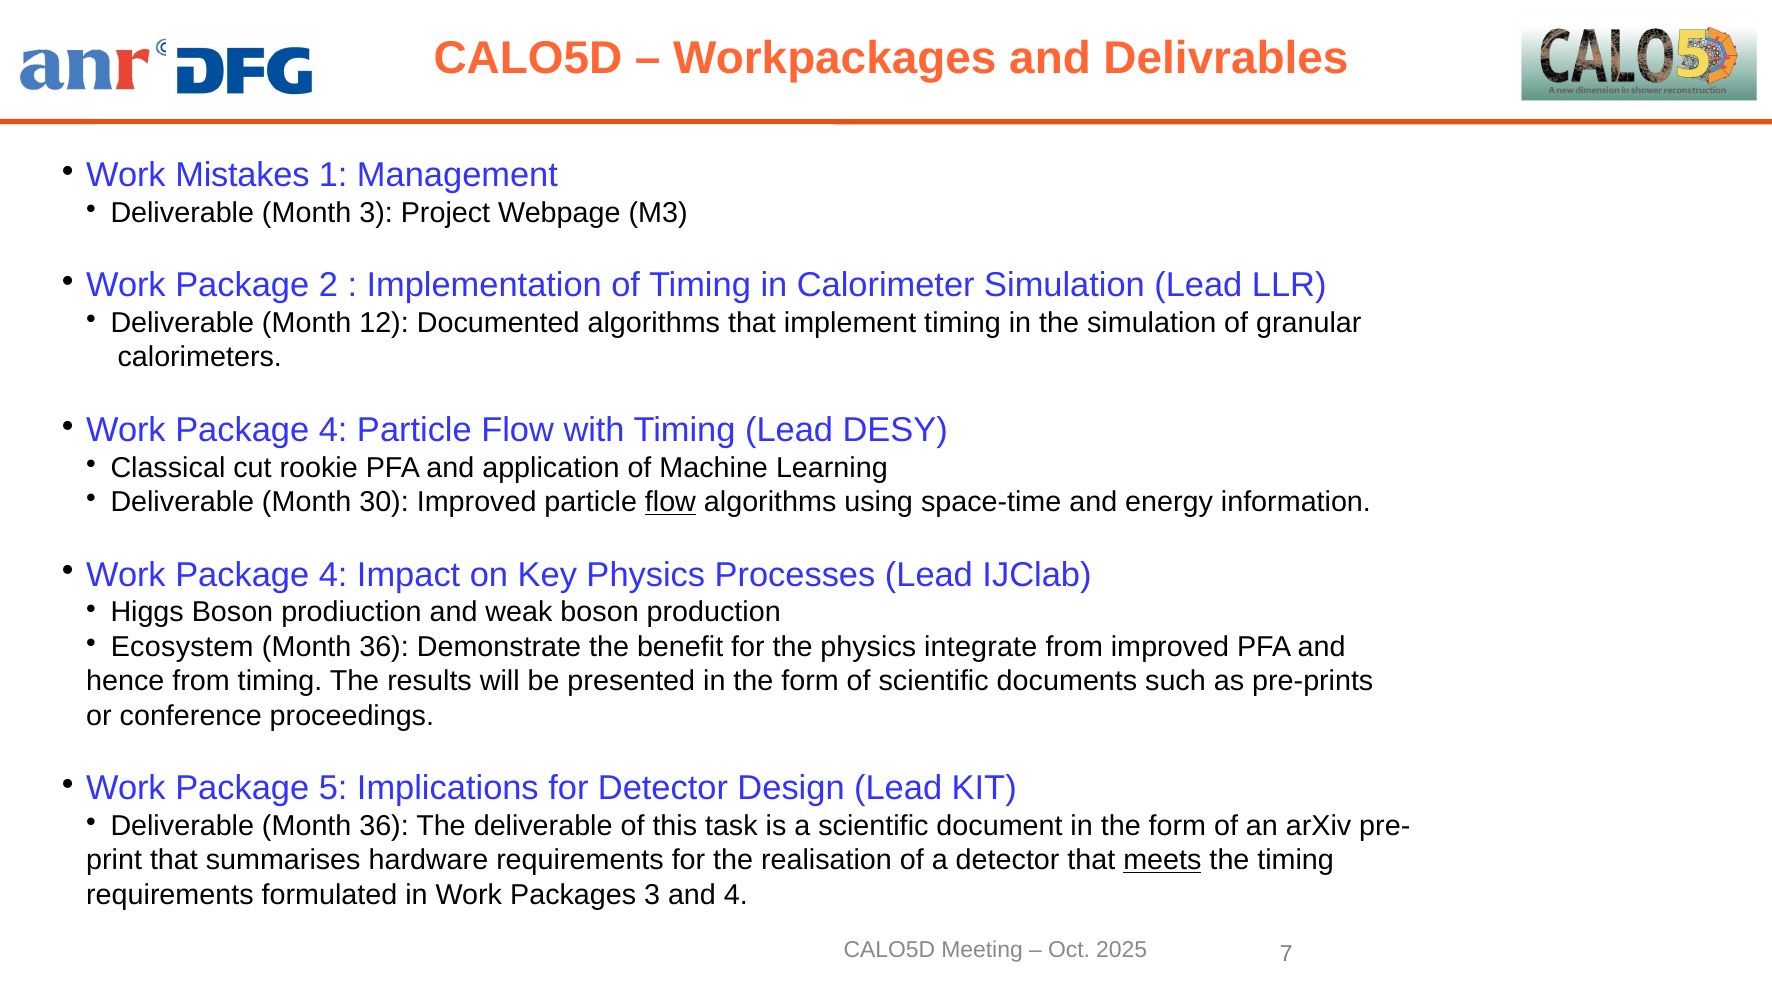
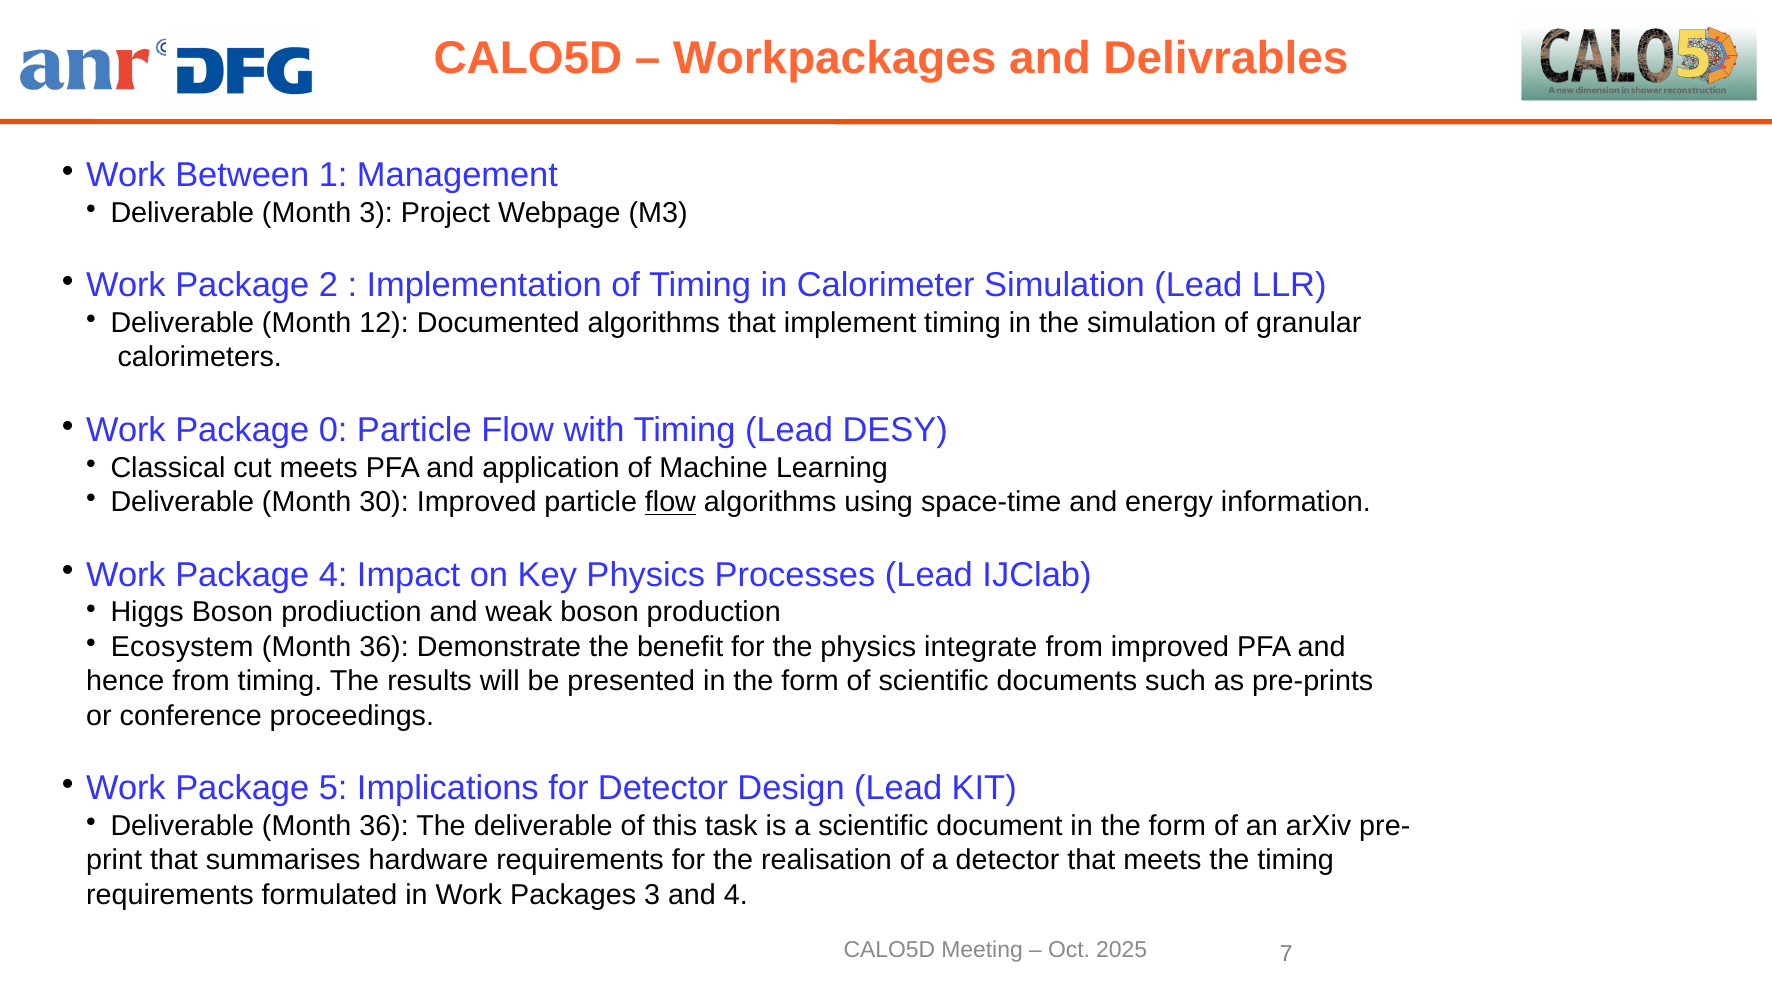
Mistakes: Mistakes -> Between (242, 175)
4: 4 -> 0 (333, 430)
cut rookie: rookie -> meets (319, 467)
meets underline: present -> none (1162, 860)
